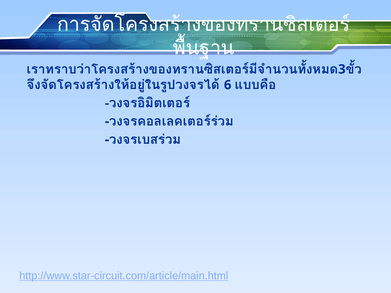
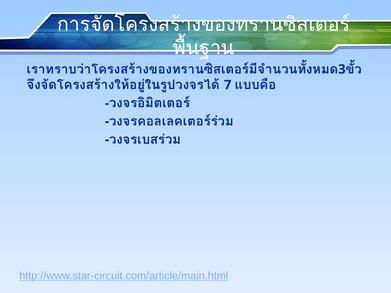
6: 6 -> 7 (228, 85)
